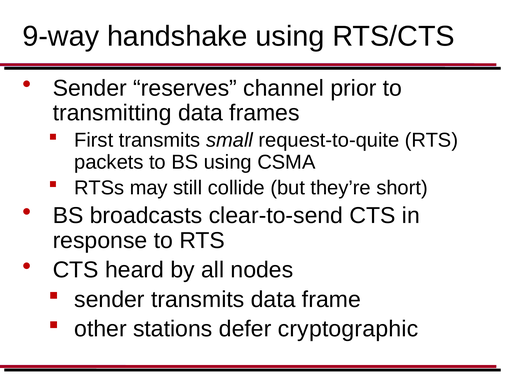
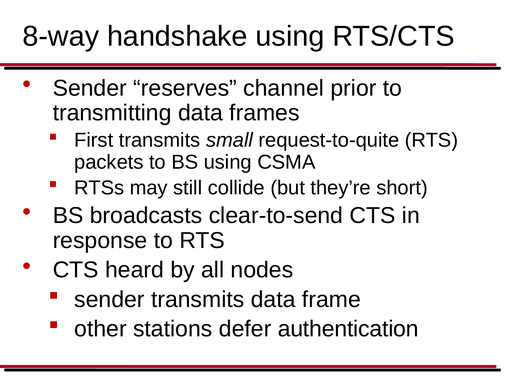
9-way: 9-way -> 8-way (61, 37)
cryptographic: cryptographic -> authentication (348, 329)
